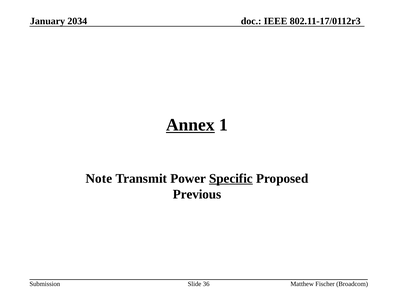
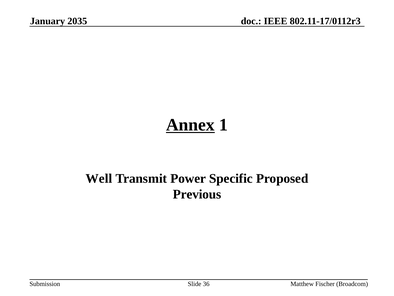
2034: 2034 -> 2035 (77, 21)
Note: Note -> Well (99, 178)
Specific underline: present -> none (231, 178)
